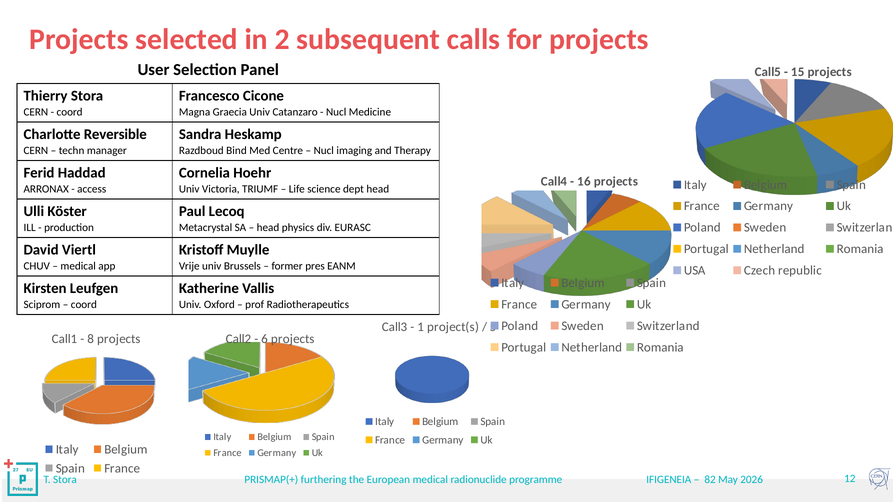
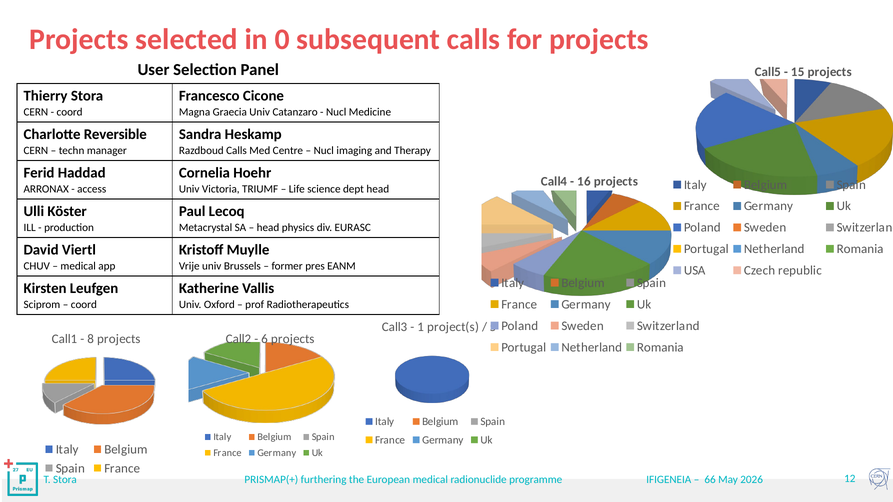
2: 2 -> 0 (282, 40)
Razdboud Bind: Bind -> Calls (237, 150)
82: 82 -> 66 (710, 480)
